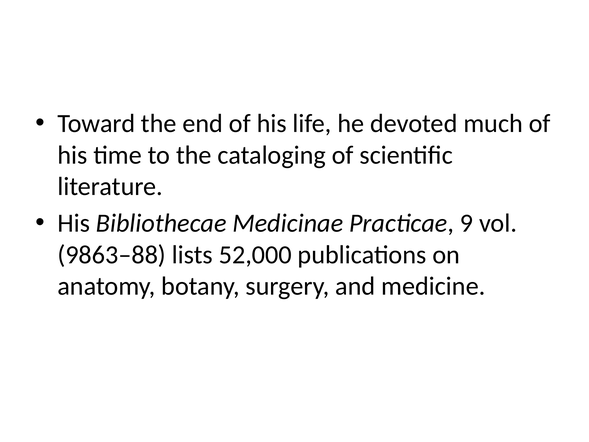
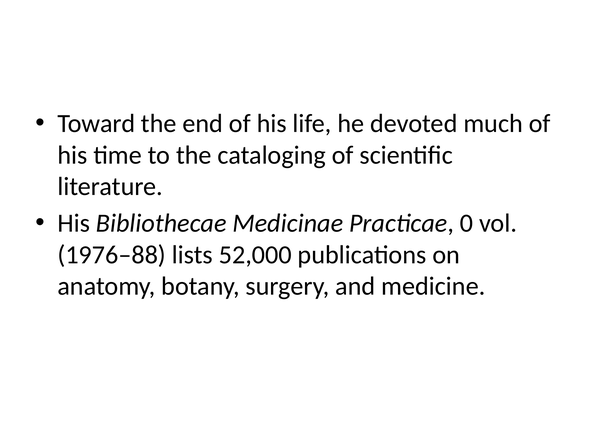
9: 9 -> 0 (466, 223)
9863–88: 9863–88 -> 1976–88 (112, 255)
